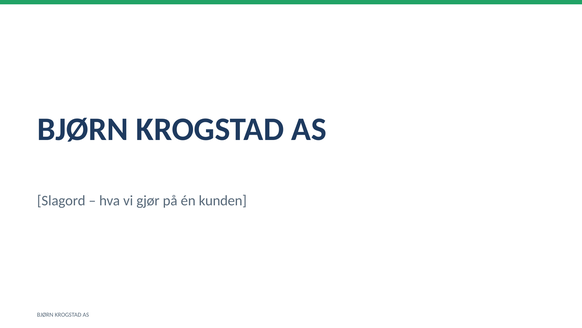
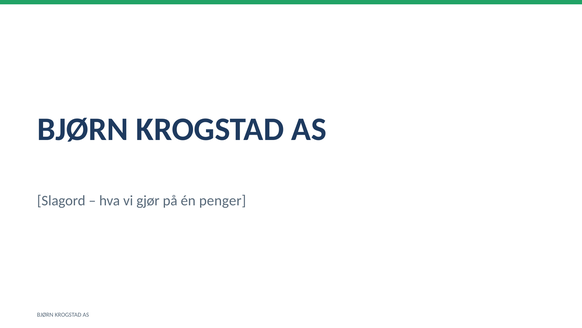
kunden: kunden -> penger (223, 200)
